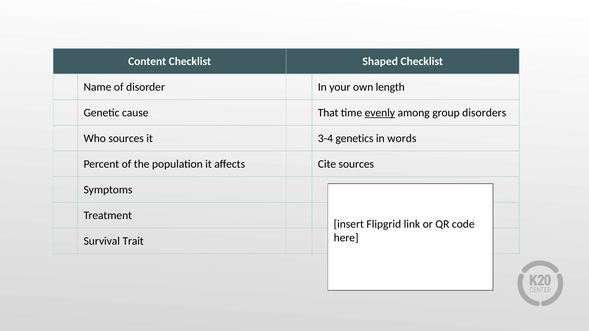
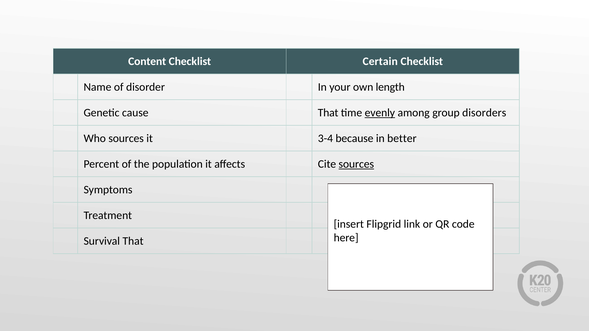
Shaped: Shaped -> Certain (380, 61)
genetics: genetics -> because (354, 139)
words: words -> better (402, 139)
sources underline: none -> present (356, 164)
Survival Trait: Trait -> That (133, 241)
